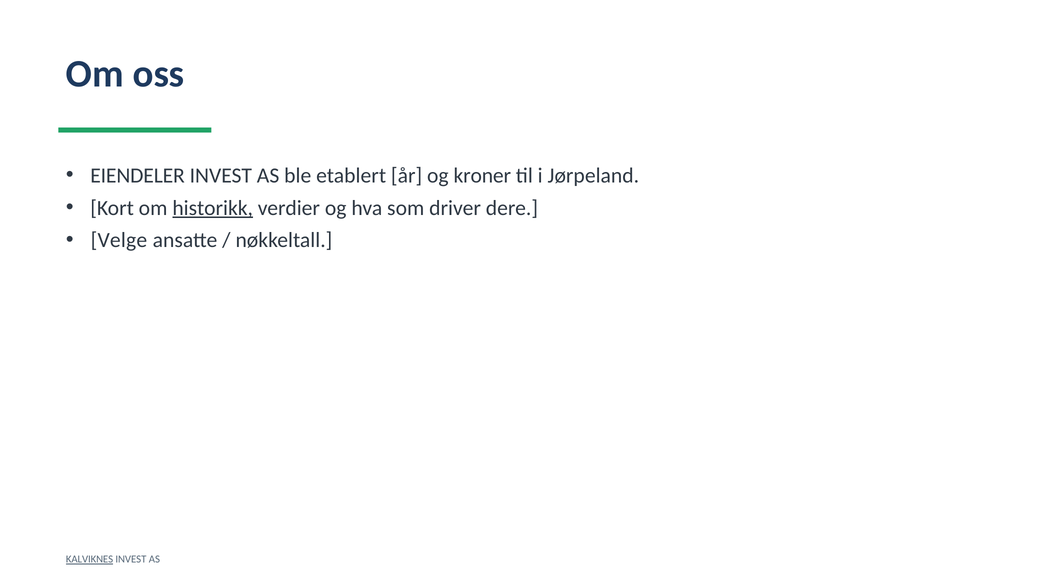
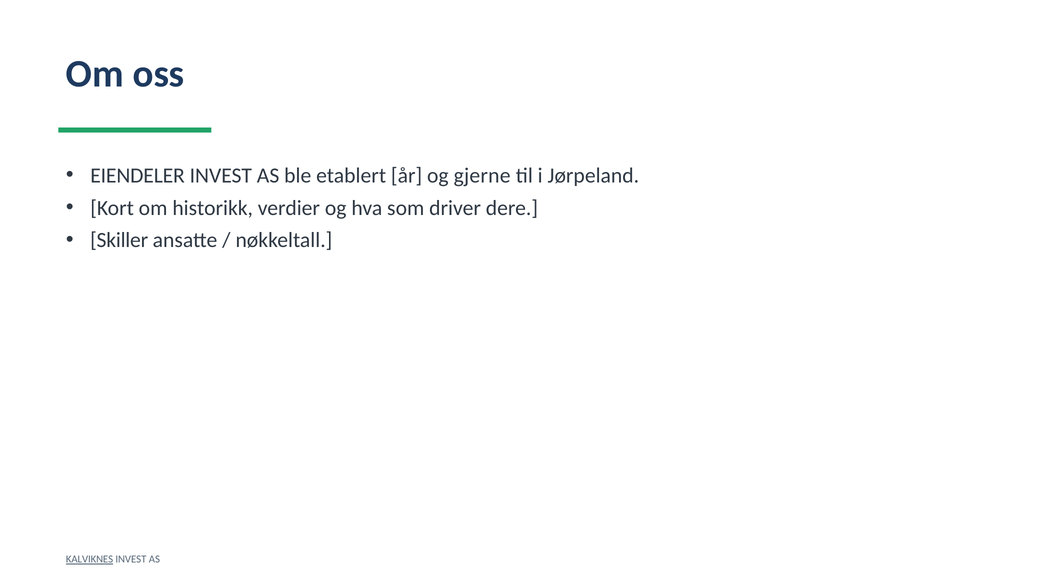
kroner: kroner -> gjerne (482, 176)
historikk underline: present -> none (213, 208)
Velge: Velge -> Skiller (119, 240)
